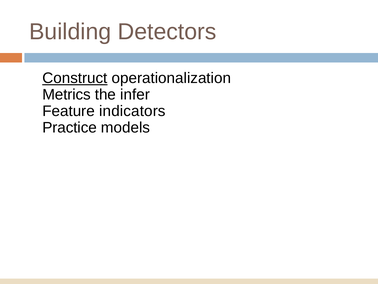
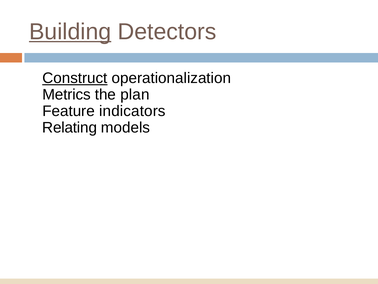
Building underline: none -> present (70, 32)
infer: infer -> plan (135, 95)
Practice: Practice -> Relating (70, 127)
